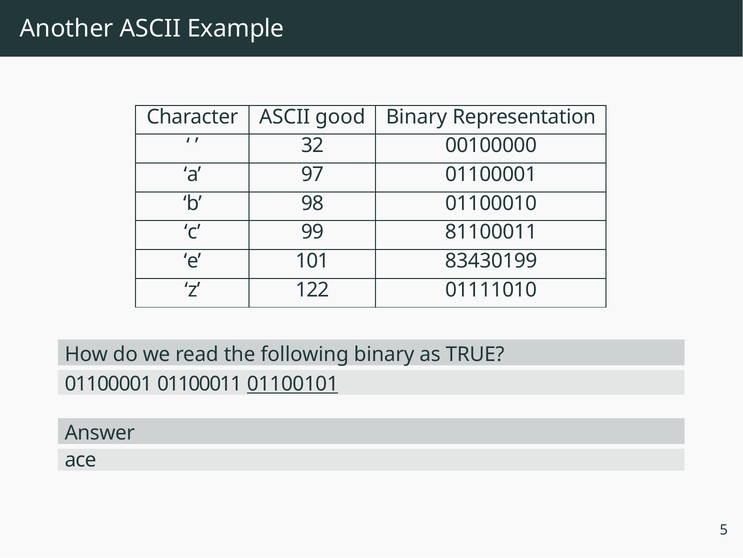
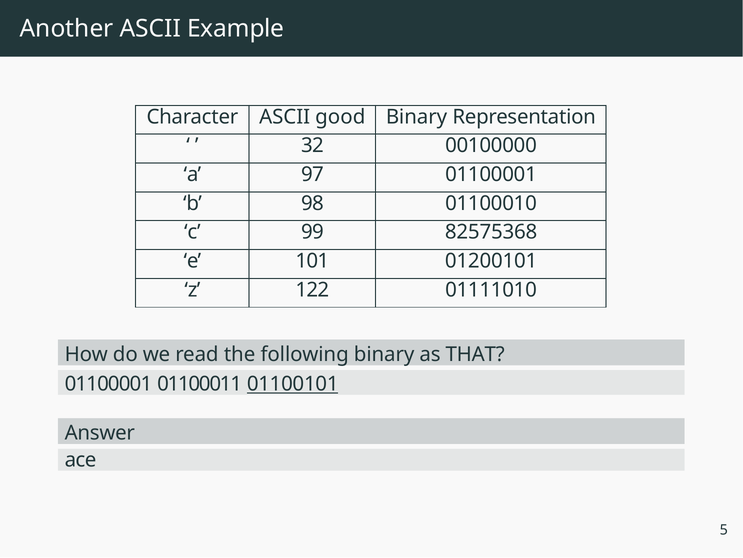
81100011: 81100011 -> 82575368 (491, 232)
83430199: 83430199 -> 01200101 (491, 261)
TRUE: TRUE -> THAT (475, 354)
